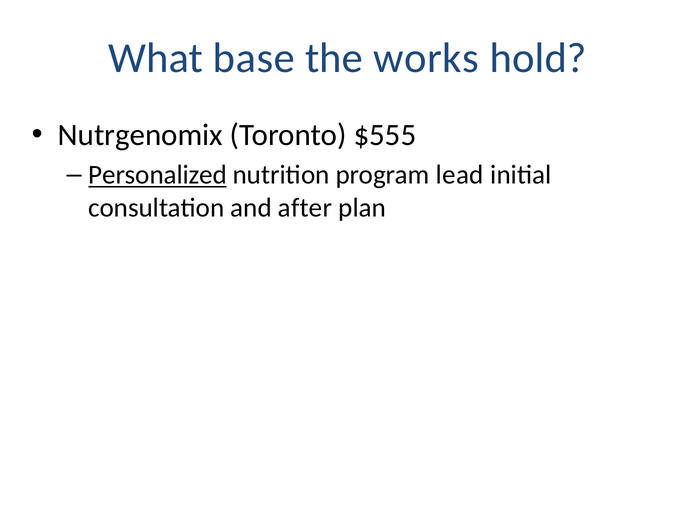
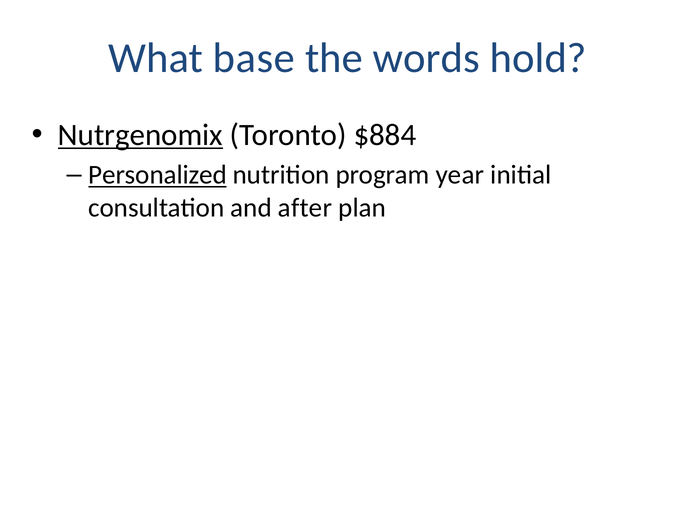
works: works -> words (426, 58)
Nutrgenomix underline: none -> present (140, 135)
$555: $555 -> $884 (385, 135)
lead: lead -> year (460, 175)
